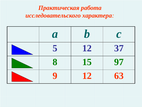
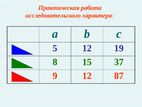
37: 37 -> 19 (119, 48)
97: 97 -> 37 (119, 62)
63: 63 -> 87 (119, 75)
